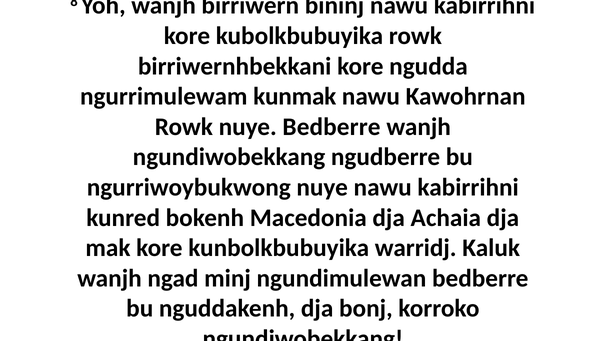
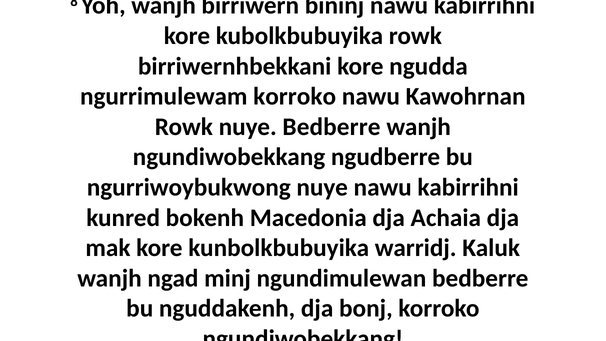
ngurrimulewam kunmak: kunmak -> korroko (295, 96)
